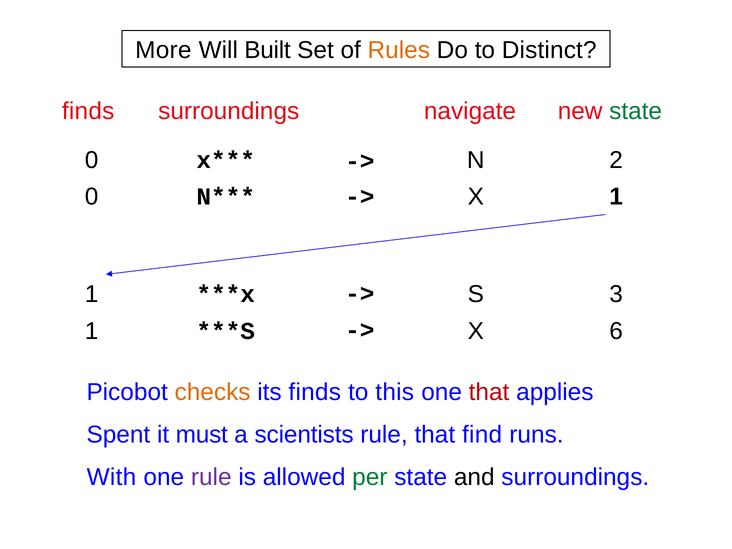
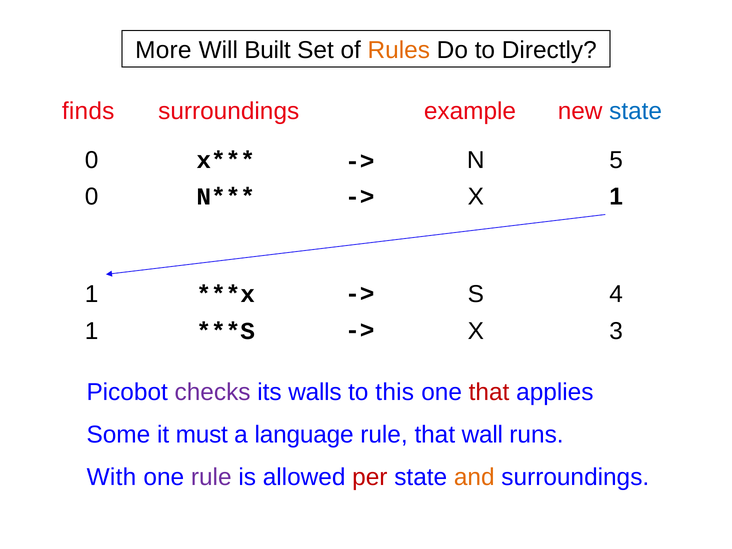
Distinct: Distinct -> Directly (549, 50)
navigate: navigate -> example (470, 111)
state colour: green -> blue (636, 111)
2: 2 -> 5 (616, 160)
3: 3 -> 4 (616, 294)
6: 6 -> 3 (616, 331)
checks colour: orange -> purple (213, 392)
its finds: finds -> walls (315, 392)
Spent: Spent -> Some (118, 435)
scientists: scientists -> language (304, 435)
find: find -> wall (482, 435)
per colour: green -> red (370, 477)
and colour: black -> orange (474, 477)
